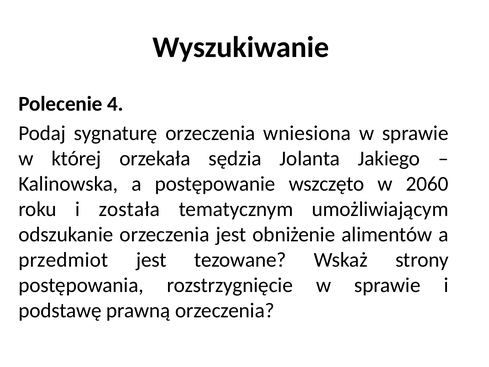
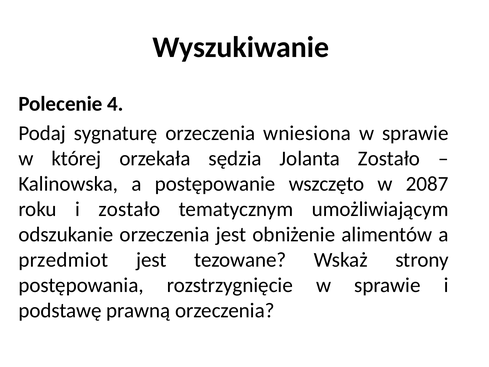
Jolanta Jakiego: Jakiego -> Zostało (389, 159)
2060: 2060 -> 2087 (427, 184)
i została: została -> zostało (129, 209)
